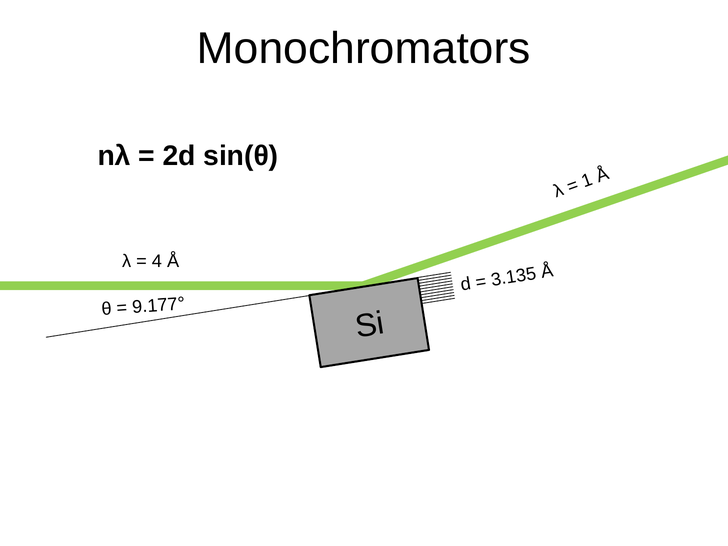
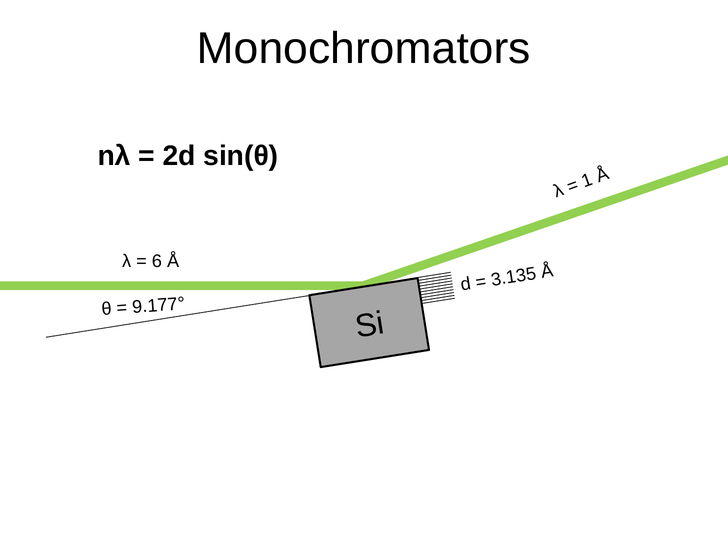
4: 4 -> 6 (157, 261)
